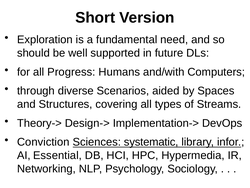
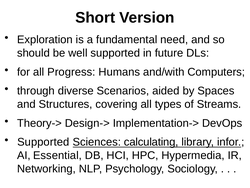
Conviction: Conviction -> Supported (43, 142)
systematic: systematic -> calculating (151, 142)
